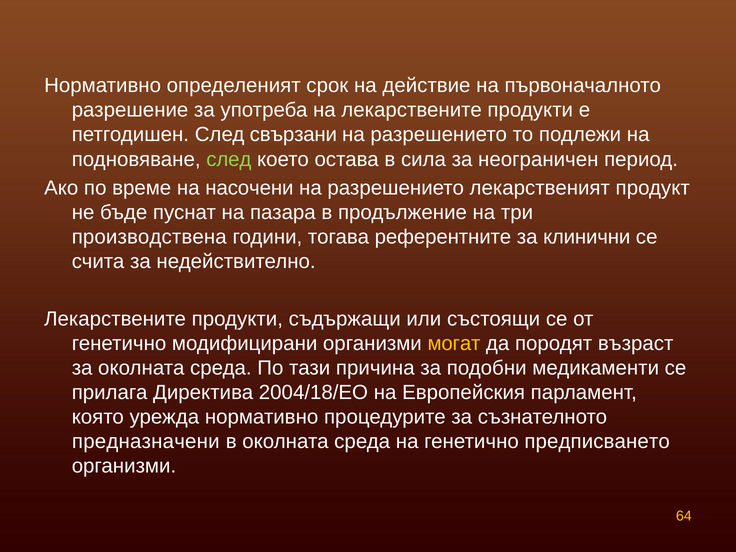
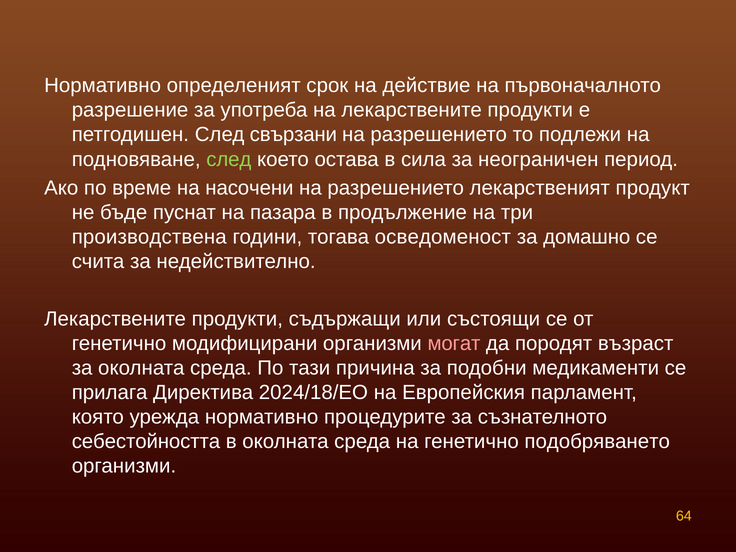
референтните: референтните -> осведоменост (443, 237)
клинични: клинични -> домашно (587, 237)
могат colour: yellow -> pink (454, 343)
2004/18/ЕО: 2004/18/ЕО -> 2024/18/ЕО (313, 392)
предназначени: предназначени -> себестойността (146, 441)
предписването: предписването -> подобряването (597, 441)
